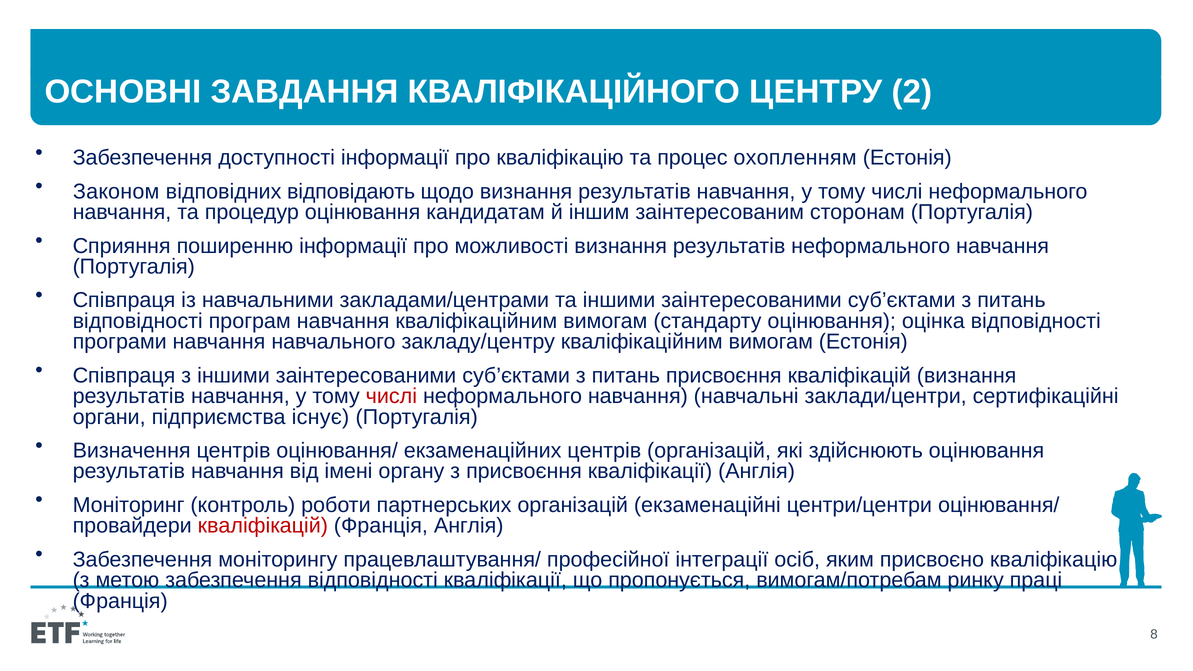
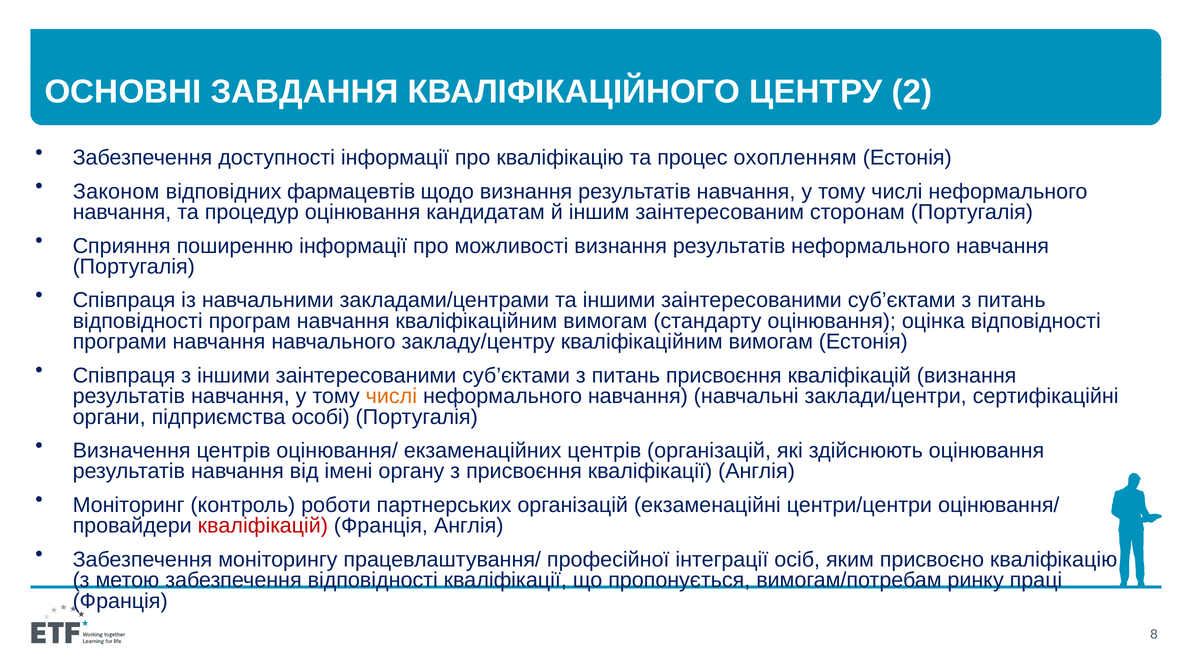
відповідають: відповідають -> фармацевтів (351, 192)
числі colour: red -> orange (391, 396)
існує: існує -> особі (321, 417)
